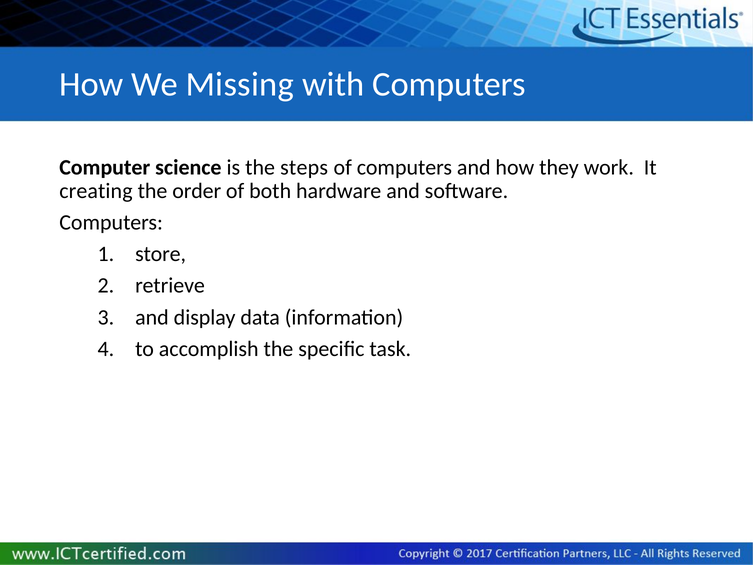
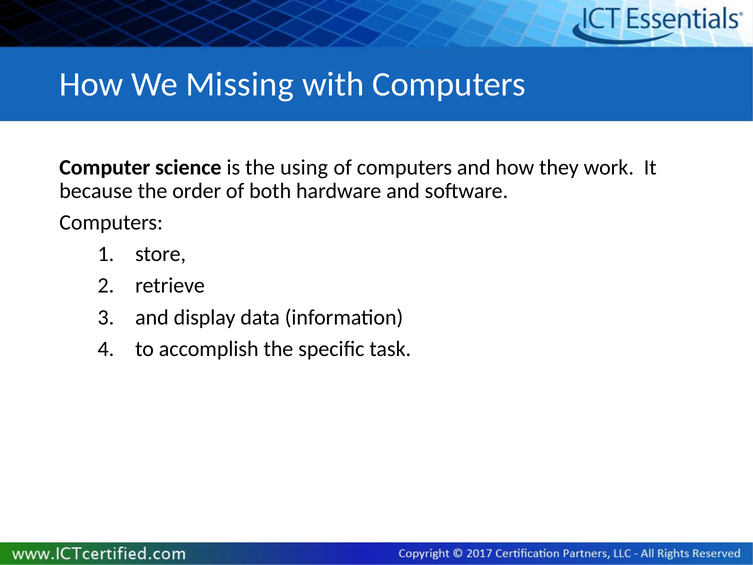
steps: steps -> using (304, 167)
creating: creating -> because (96, 191)
